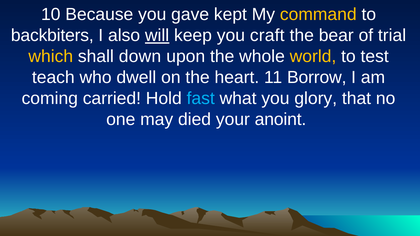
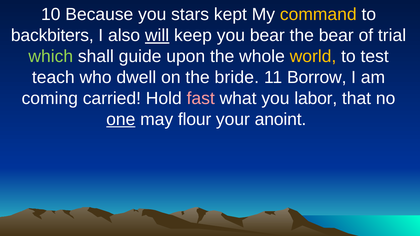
gave: gave -> stars (190, 15)
you craft: craft -> bear (267, 36)
which colour: yellow -> light green (51, 57)
down: down -> guide (140, 57)
heart: heart -> bride (237, 78)
fast colour: light blue -> pink (201, 98)
glory: glory -> labor (316, 98)
one underline: none -> present (121, 119)
died: died -> flour (195, 119)
